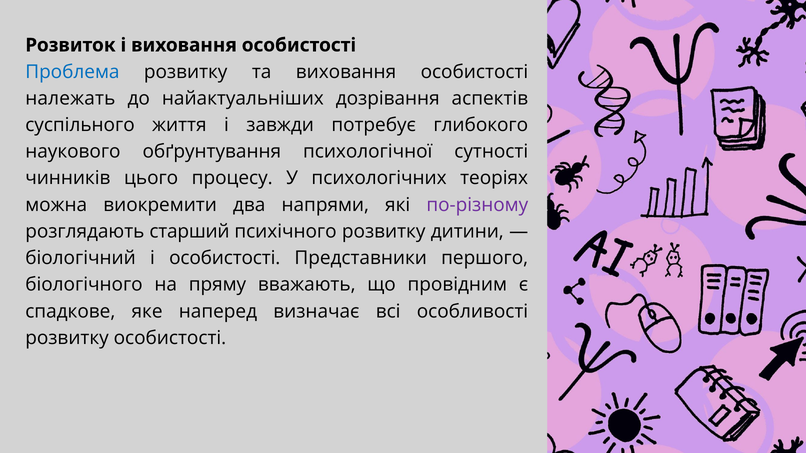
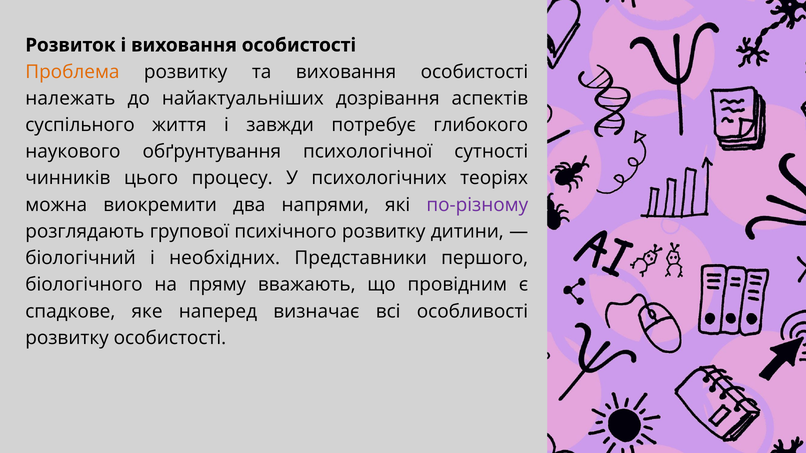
Проблема colour: blue -> orange (72, 72)
старший: старший -> групової (189, 232)
і особистості: особистості -> необхідних (225, 258)
